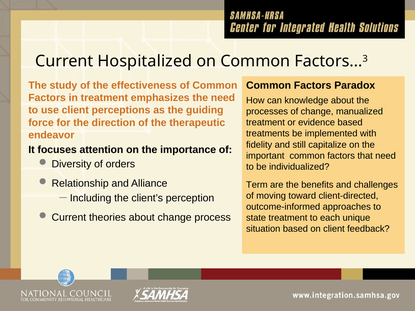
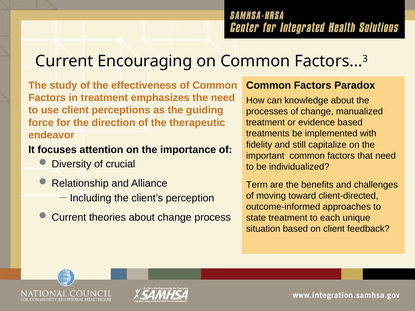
Hospitalized: Hospitalized -> Encouraging (145, 61)
orders: orders -> crucial (120, 164)
